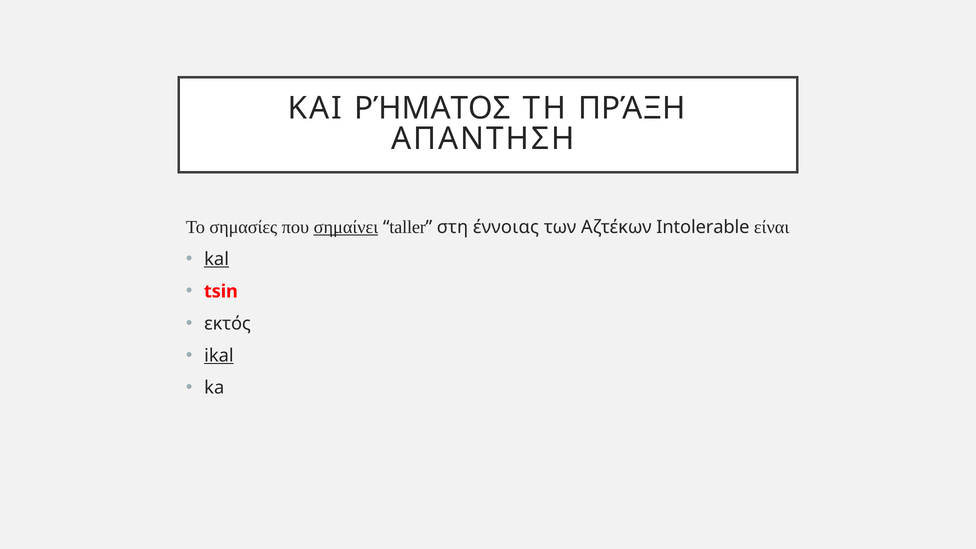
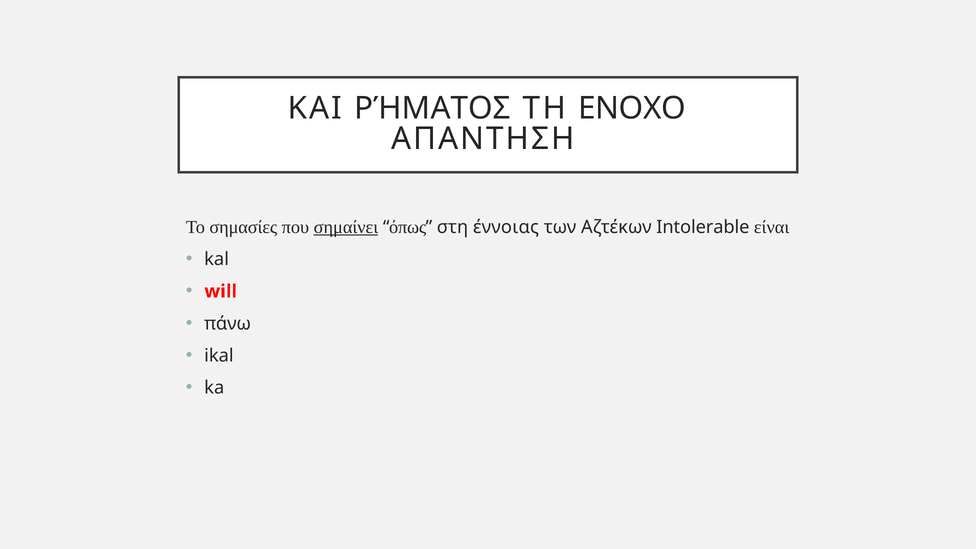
ΠΡΆΞΗ: ΠΡΆΞΗ -> ΕΝΟΧΟ (632, 108)
taller: taller -> όπως (408, 227)
kal underline: present -> none (217, 259)
tsin: tsin -> will (221, 291)
εκτός: εκτός -> πάνω (228, 324)
ikal underline: present -> none (219, 356)
